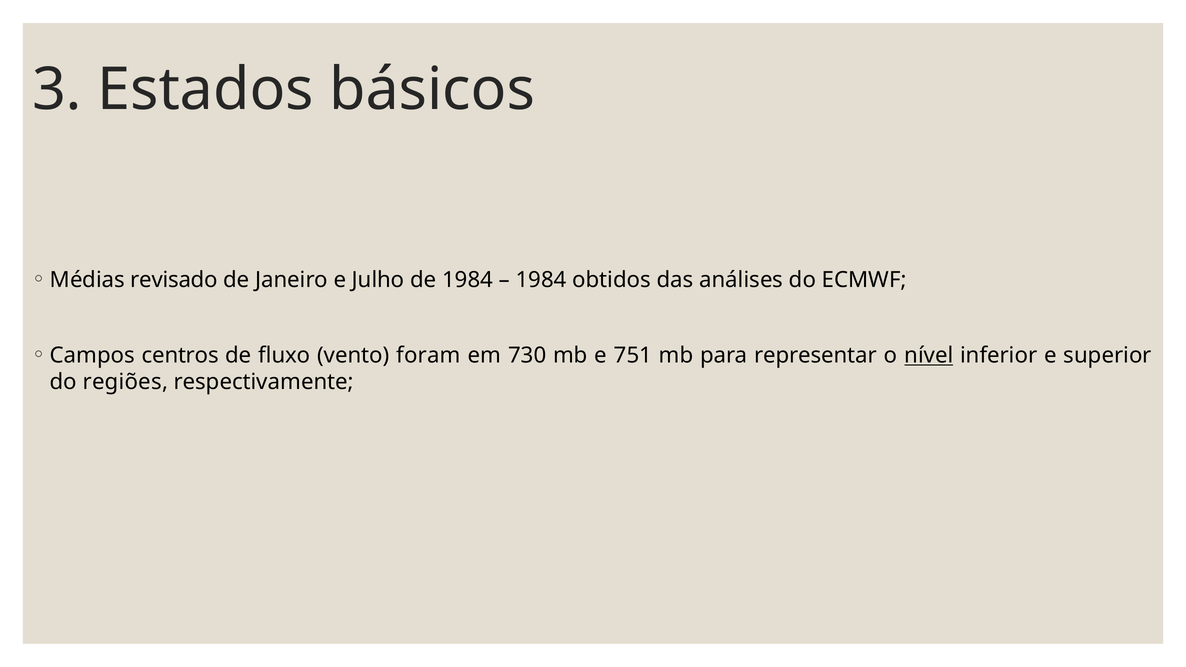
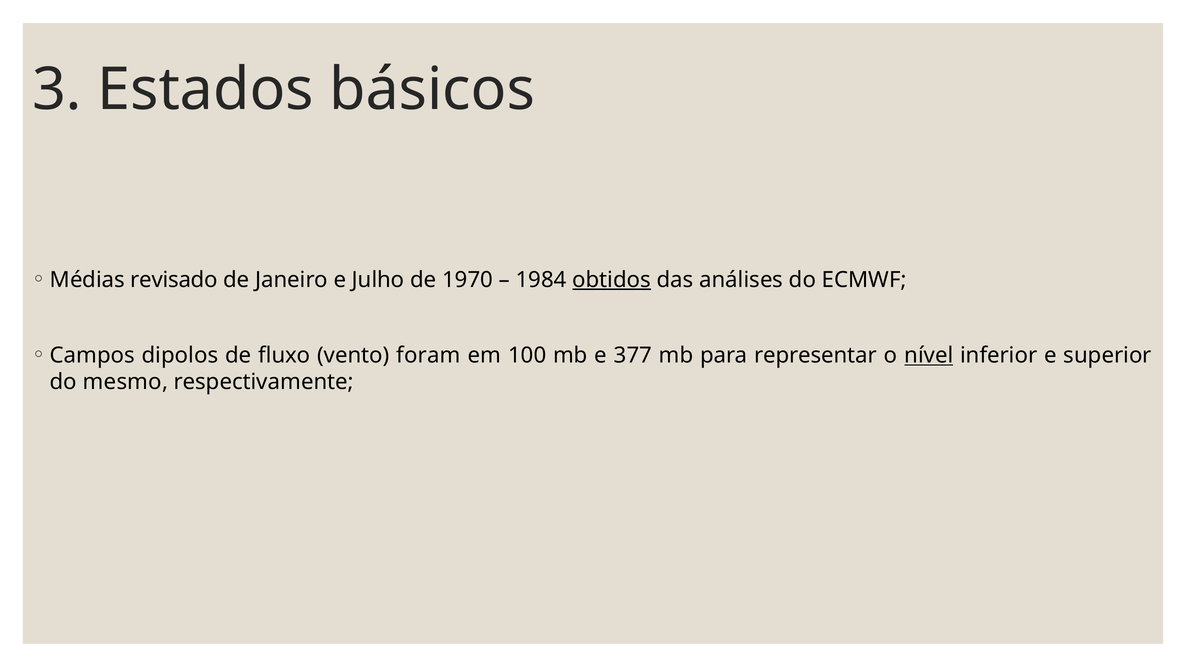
de 1984: 1984 -> 1970 (468, 280)
obtidos underline: none -> present (612, 280)
centros: centros -> dipolos (180, 355)
730: 730 -> 100 (527, 355)
751: 751 -> 377 (633, 355)
regiões: regiões -> mesmo (125, 382)
